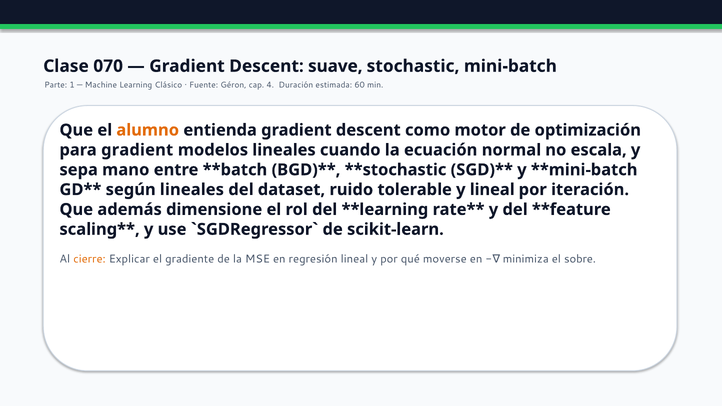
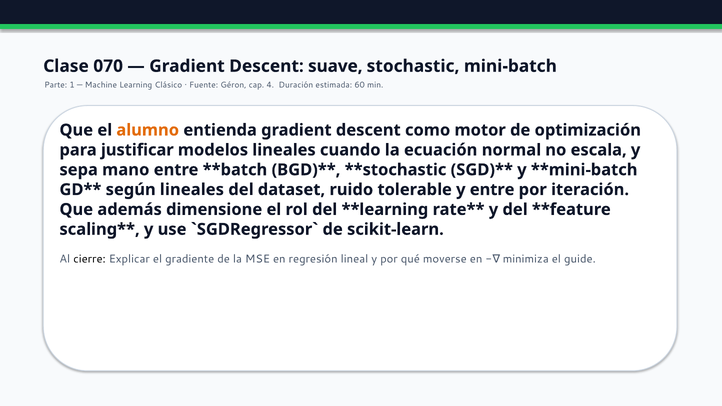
para gradient: gradient -> justificar (137, 150)
y lineal: lineal -> entre (492, 190)
cierre colour: orange -> black (89, 259)
sobre: sobre -> guide (580, 259)
